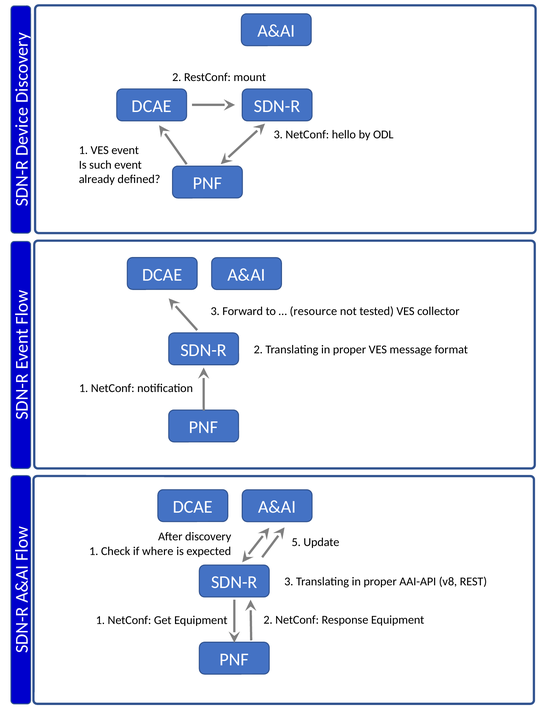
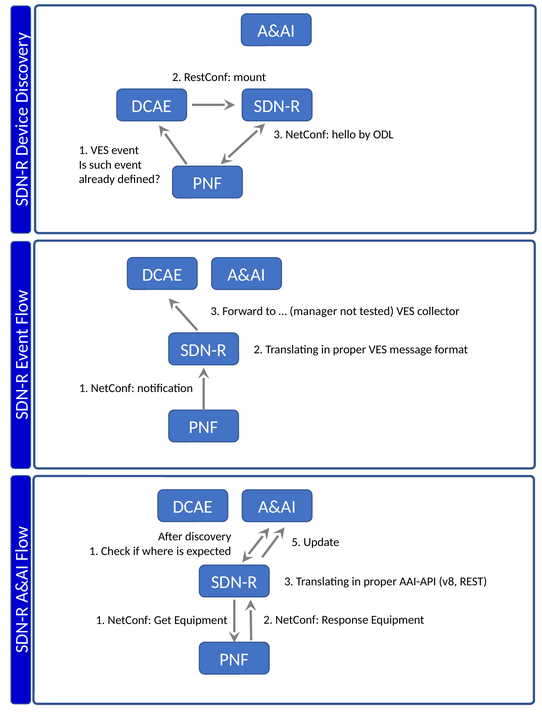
resource: resource -> manager (313, 312)
